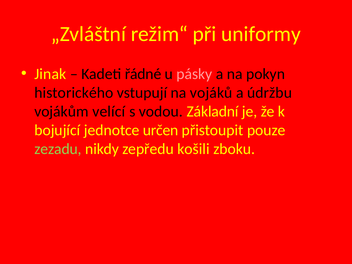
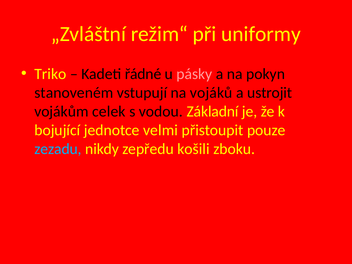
Jinak: Jinak -> Triko (50, 74)
historického: historického -> stanoveném (74, 93)
údržbu: údržbu -> ustrojit (270, 93)
velící: velící -> celek (109, 111)
určen: určen -> velmi (160, 130)
zezadu colour: light green -> light blue (58, 149)
